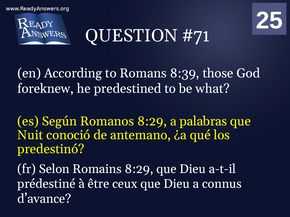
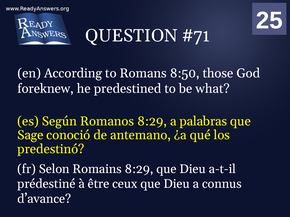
8:39: 8:39 -> 8:50 (185, 73)
Nuit: Nuit -> Sage (30, 135)
